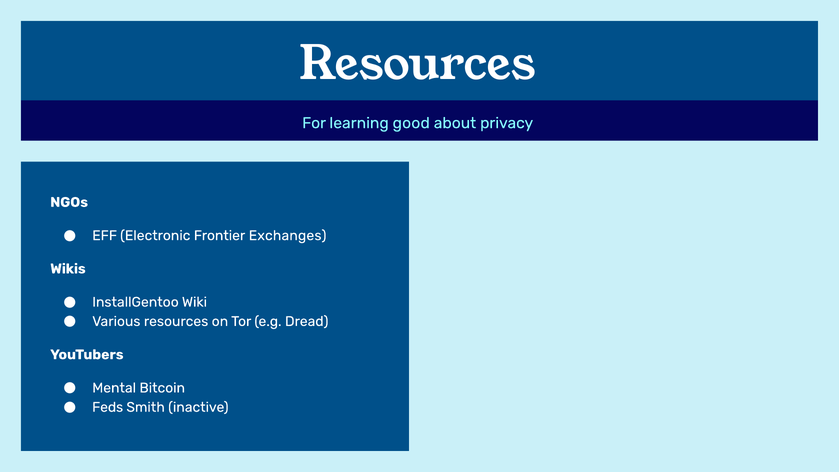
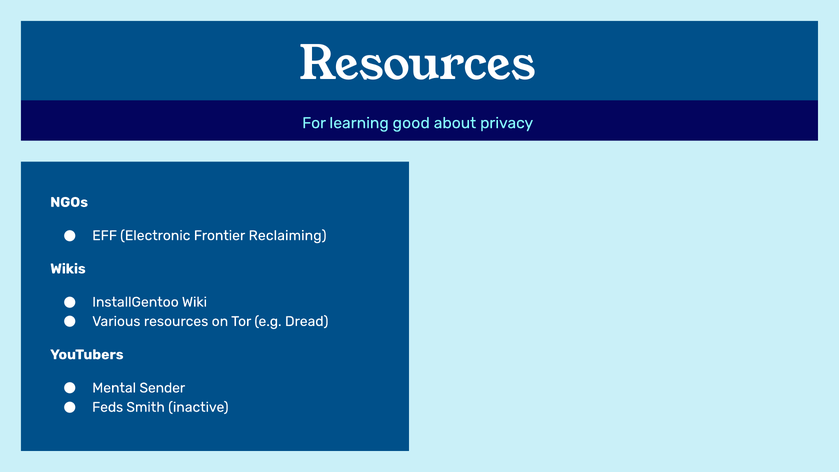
Exchanges: Exchanges -> Reclaiming (288, 235)
Bitcoin: Bitcoin -> Sender (162, 388)
